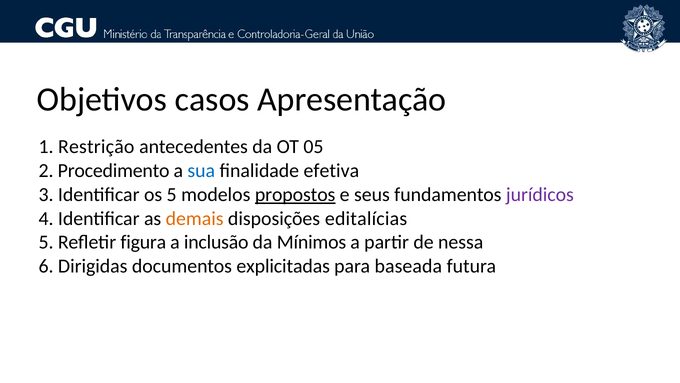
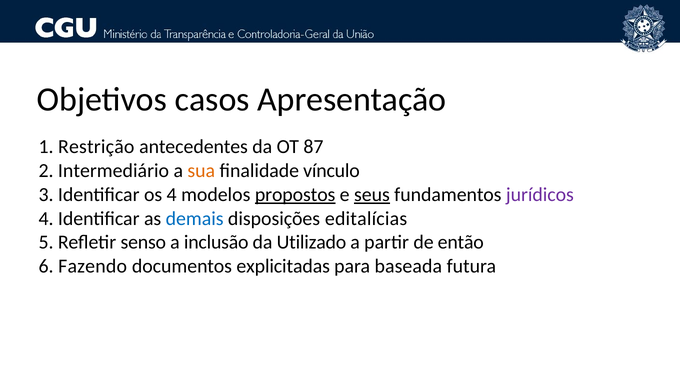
05: 05 -> 87 (313, 147)
Procedimento: Procedimento -> Intermediário (114, 171)
sua colour: blue -> orange (201, 171)
efetiva: efetiva -> vínculo (331, 171)
os 5: 5 -> 4 (172, 194)
seus underline: none -> present (372, 194)
demais colour: orange -> blue (195, 218)
figura: figura -> senso (143, 242)
Mínimos: Mínimos -> Utilizado (311, 242)
nessa: nessa -> então (461, 242)
Dirigidas: Dirigidas -> Fazendo (93, 266)
